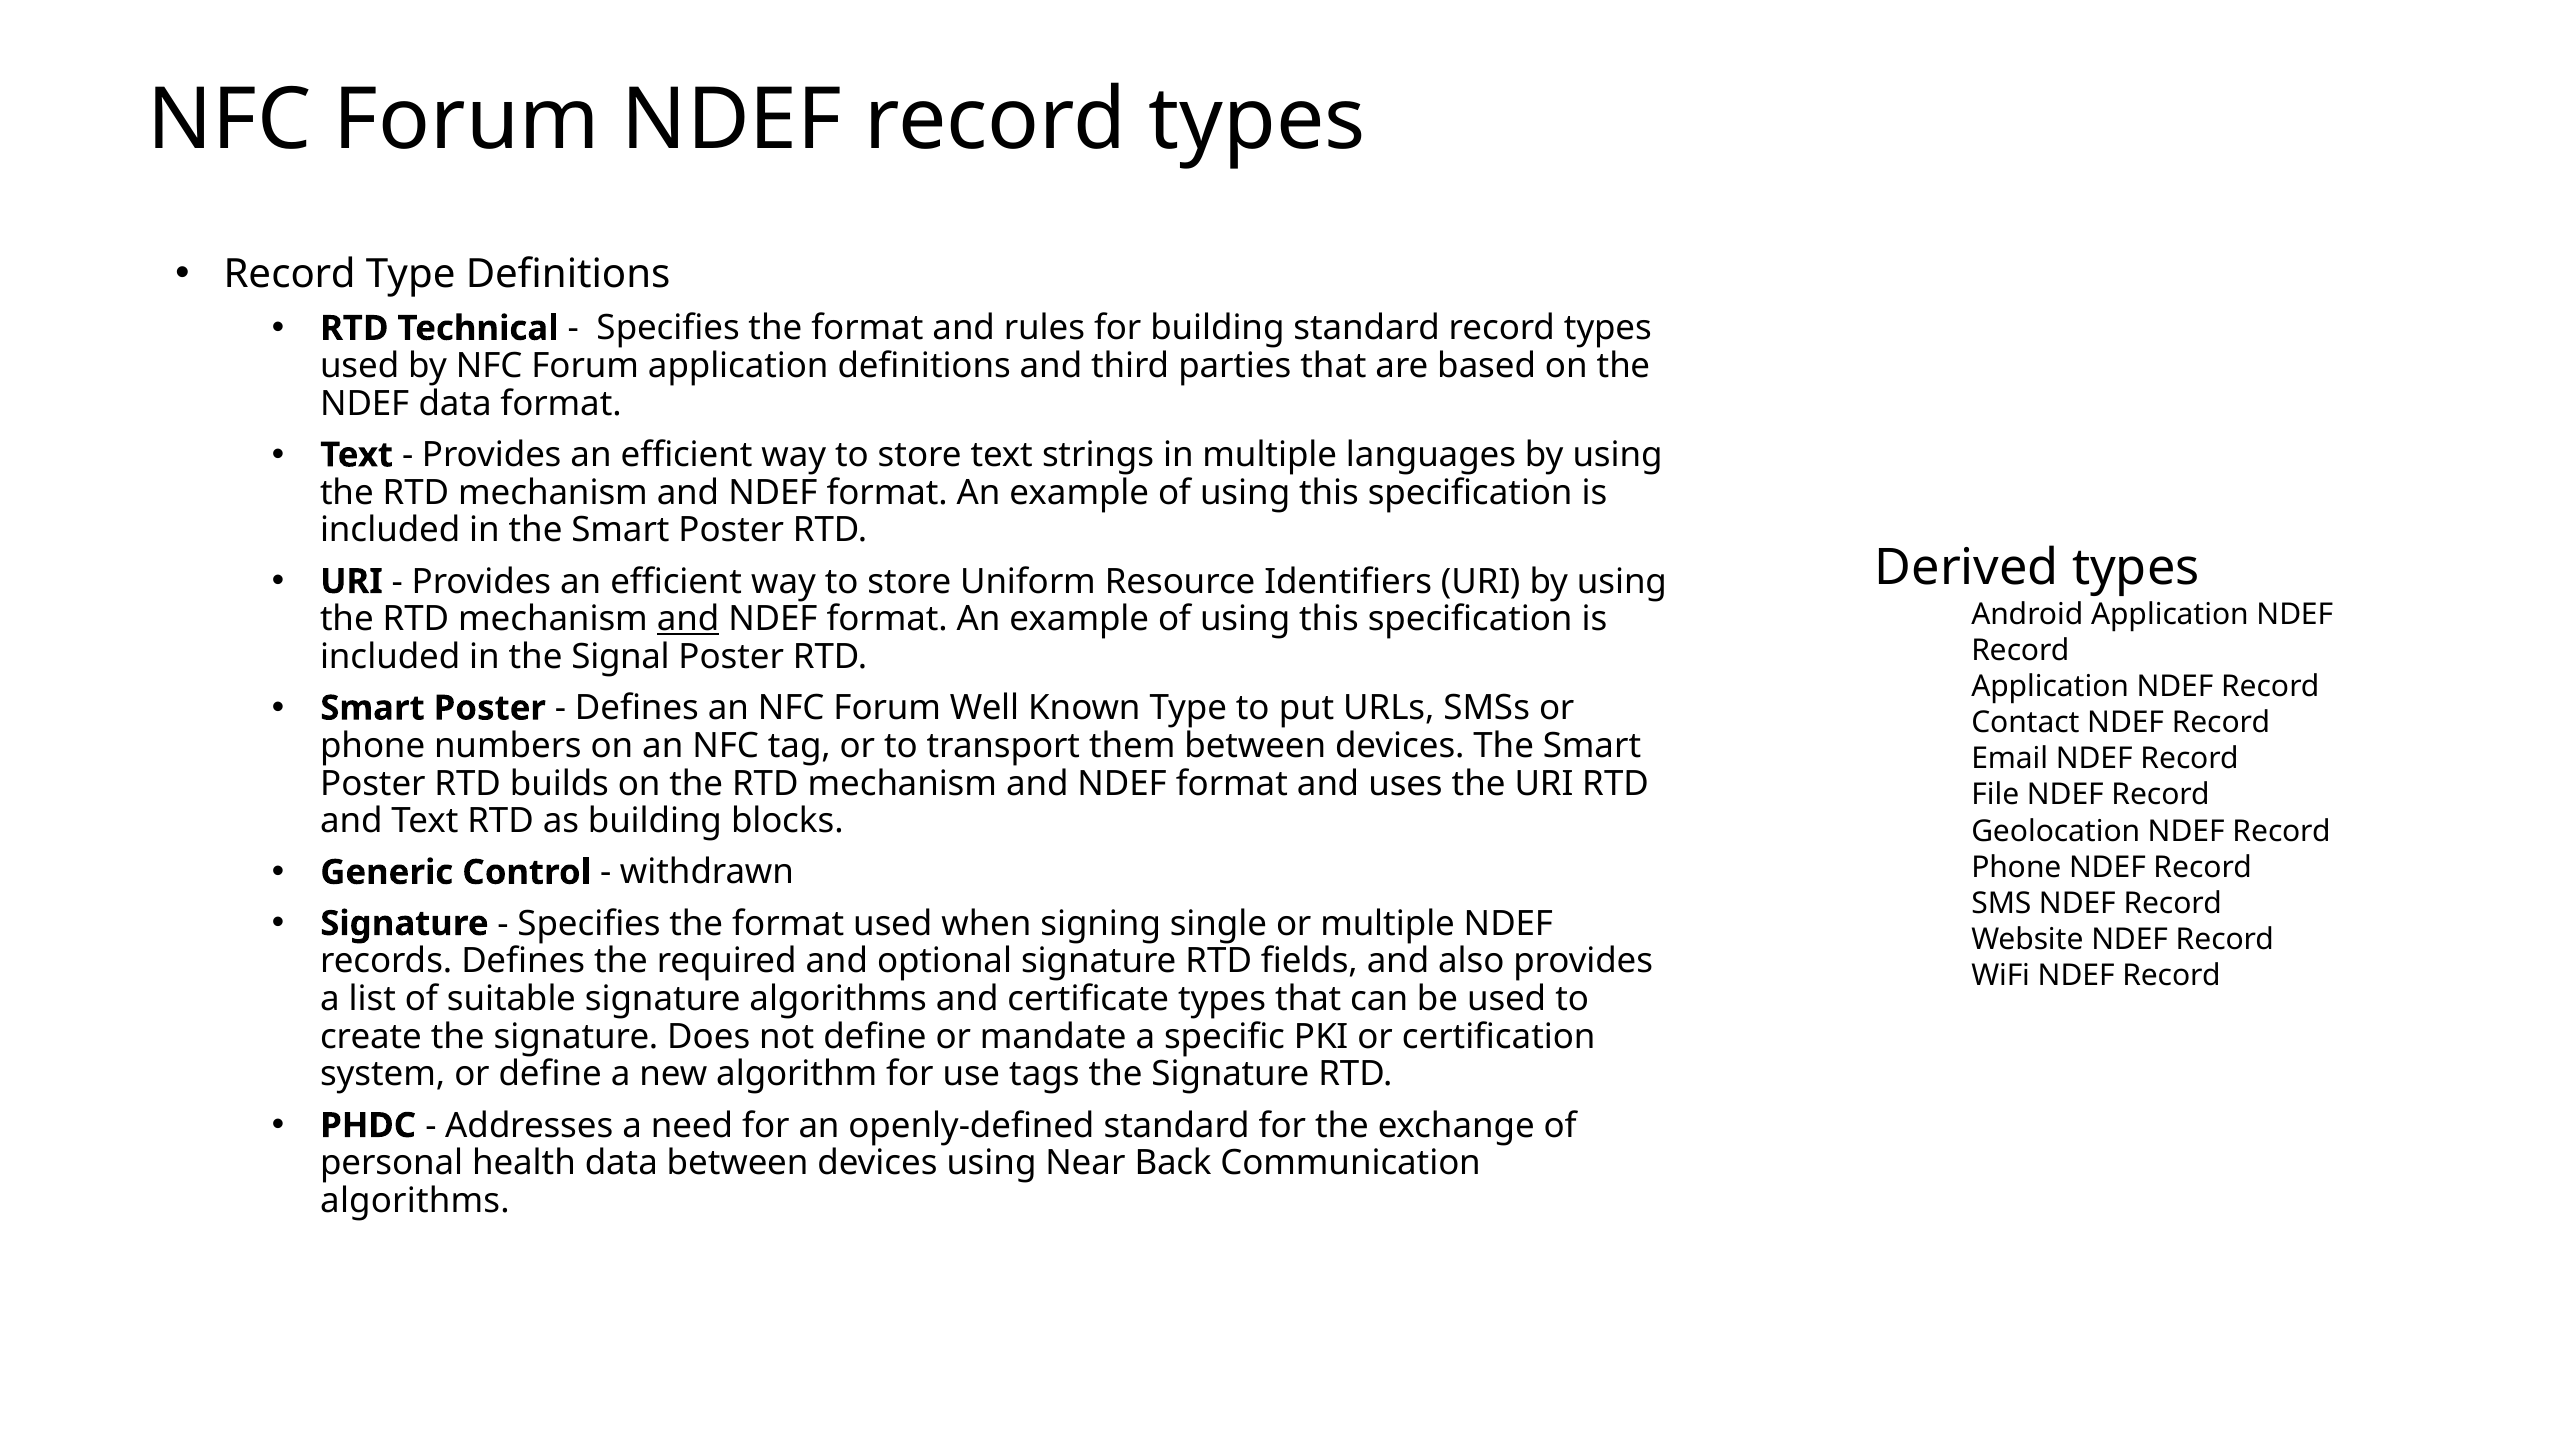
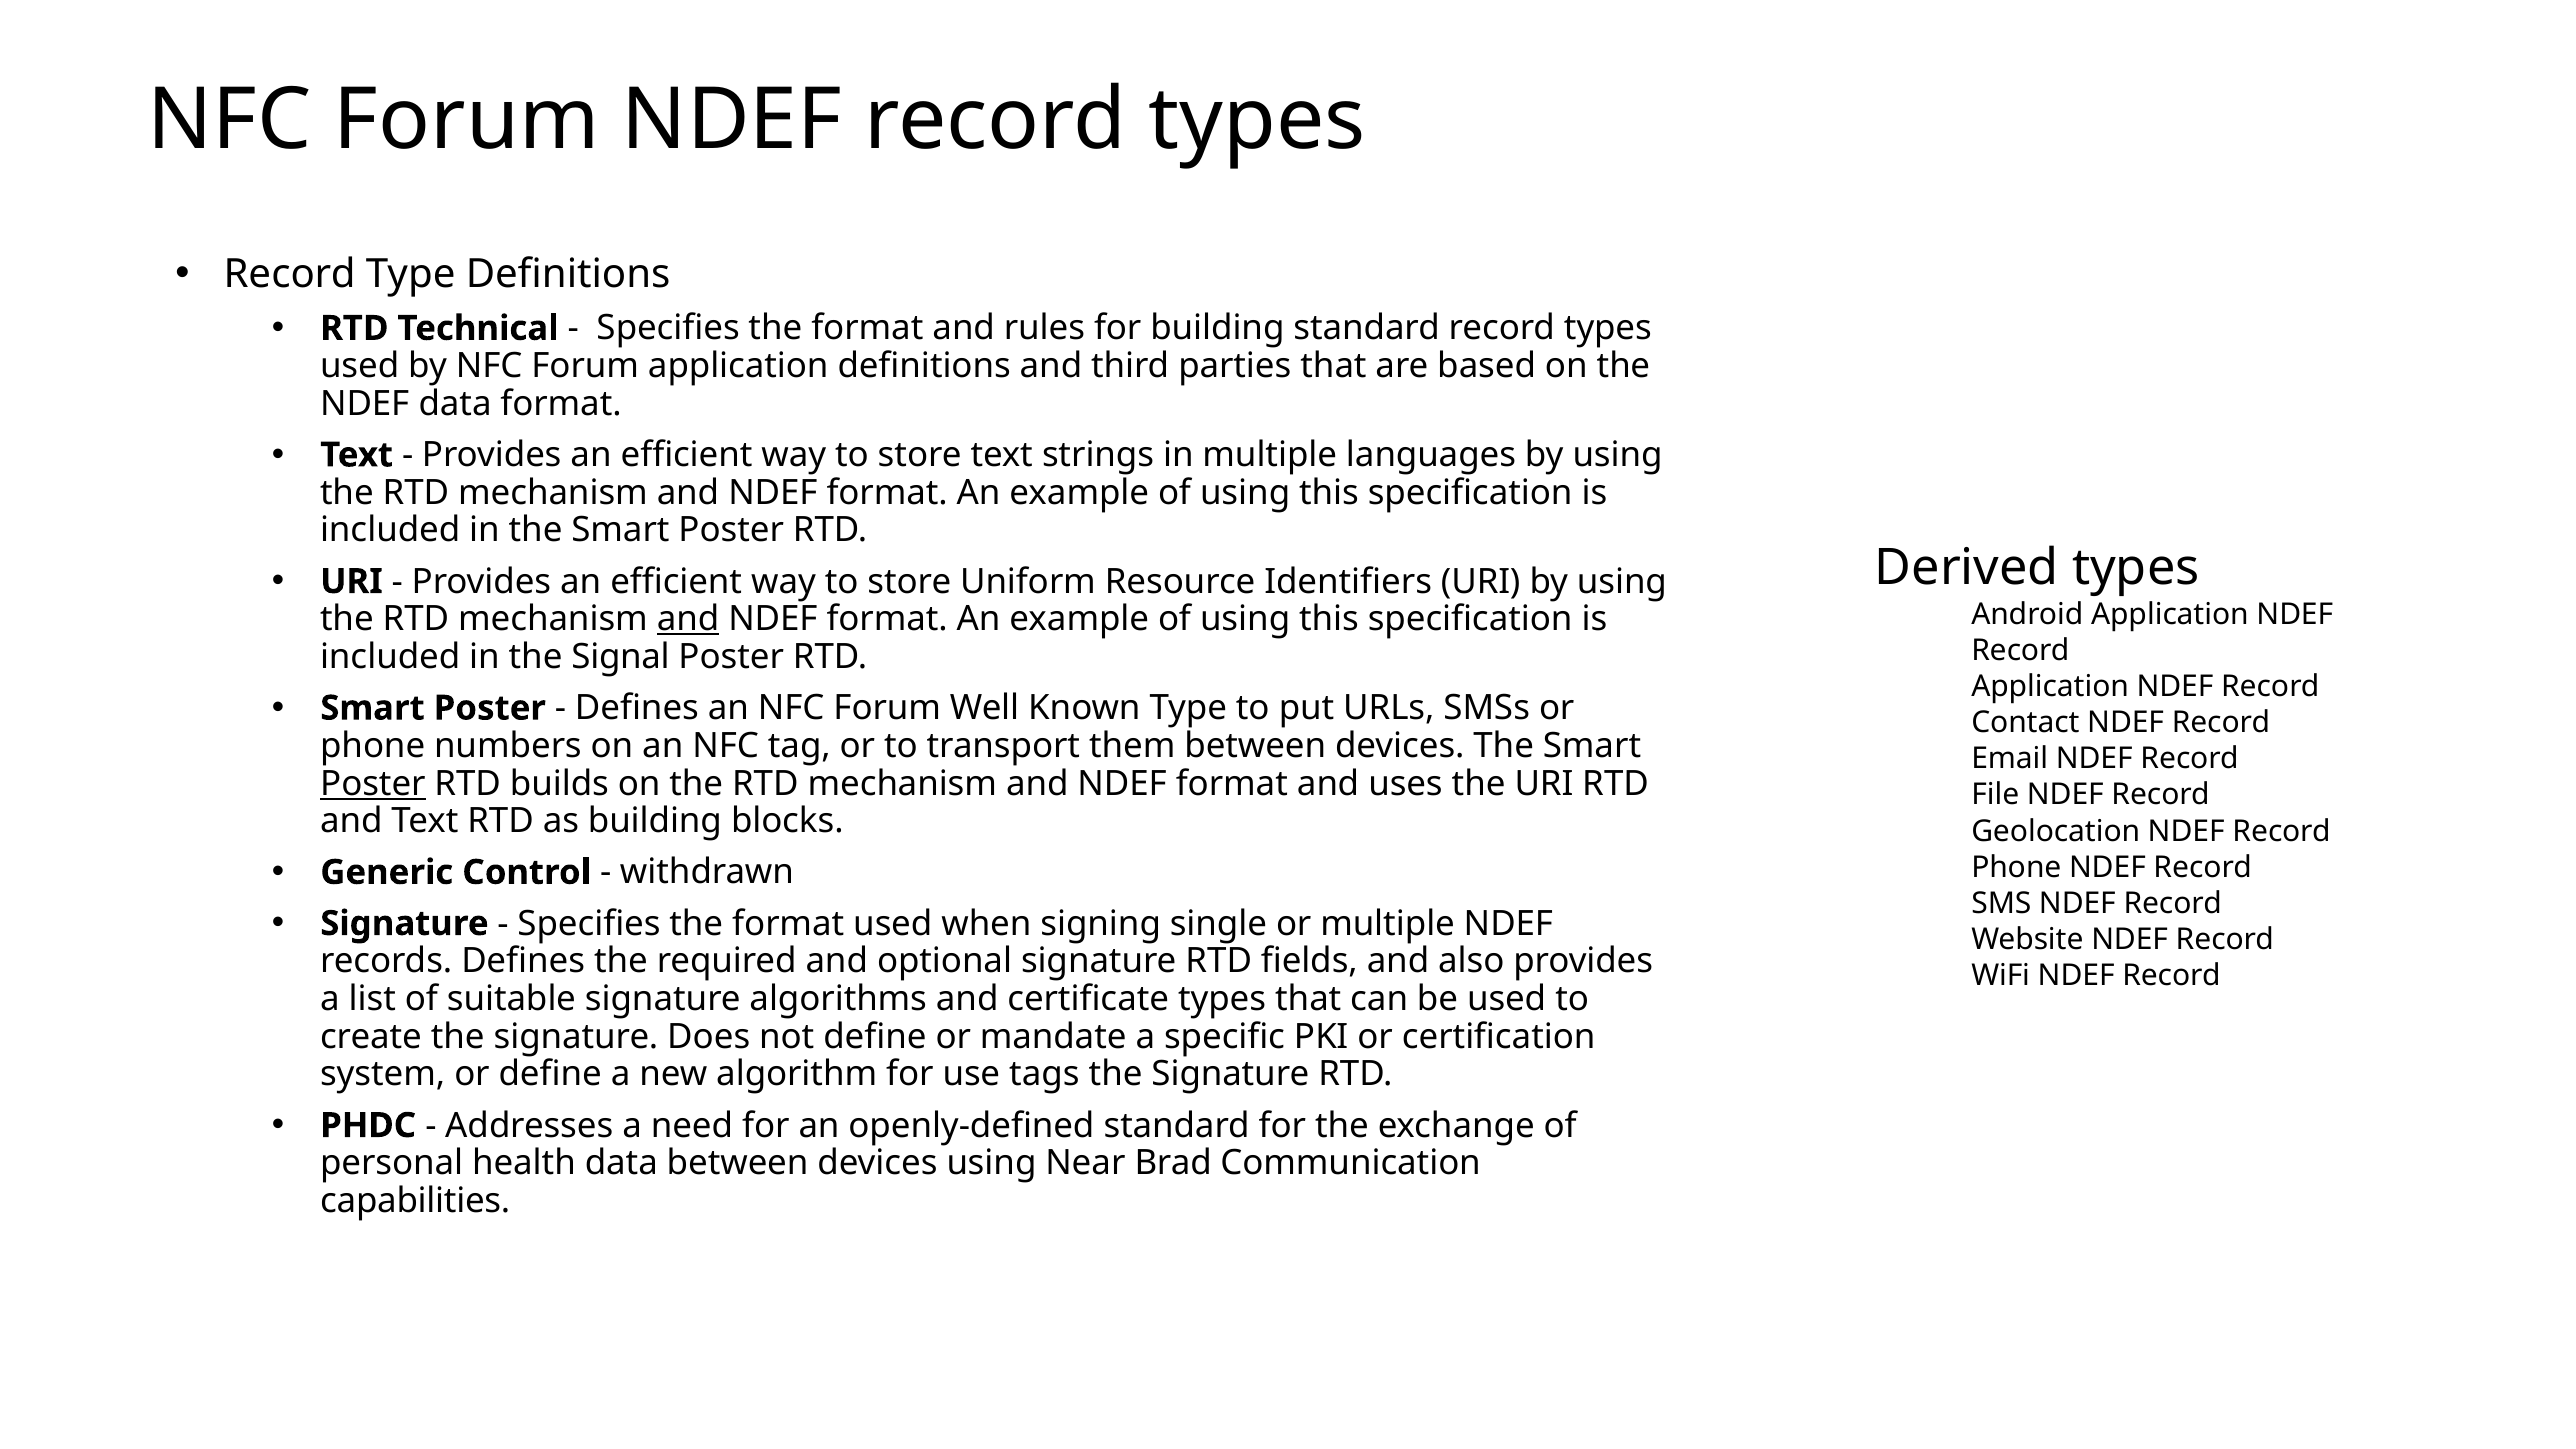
Poster underline: none -> present (373, 784)
Back: Back -> Brad (1173, 1163)
algorithms: algorithms -> capabilities (415, 1201)
